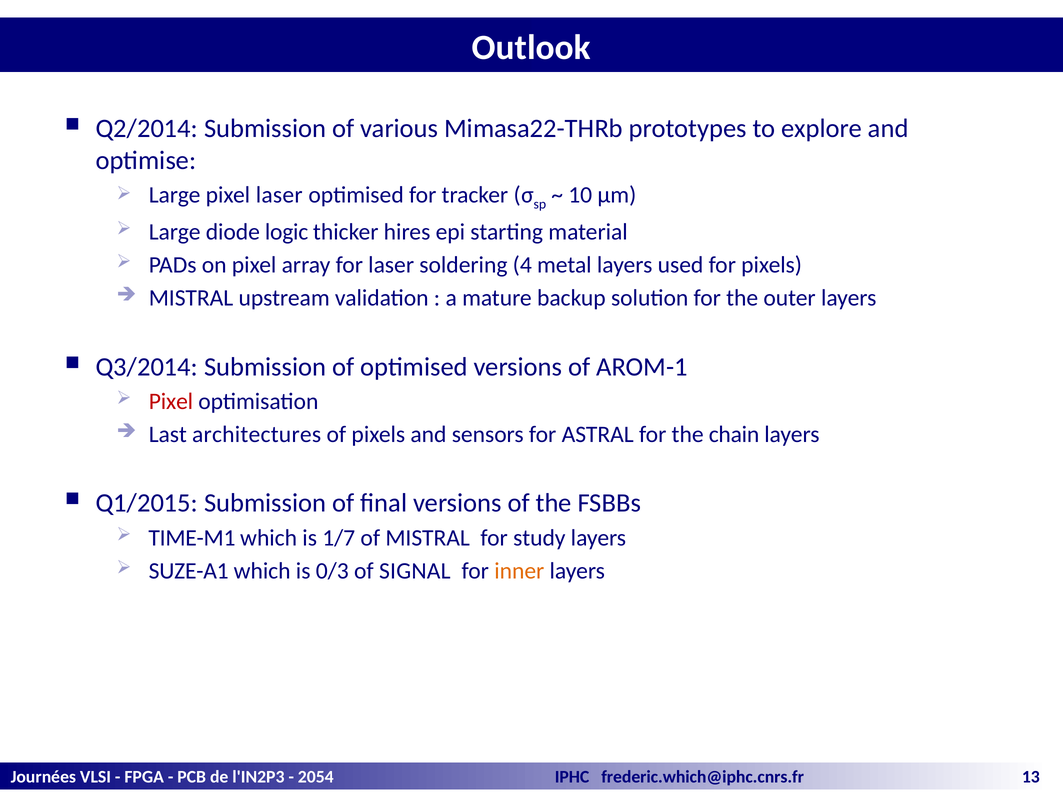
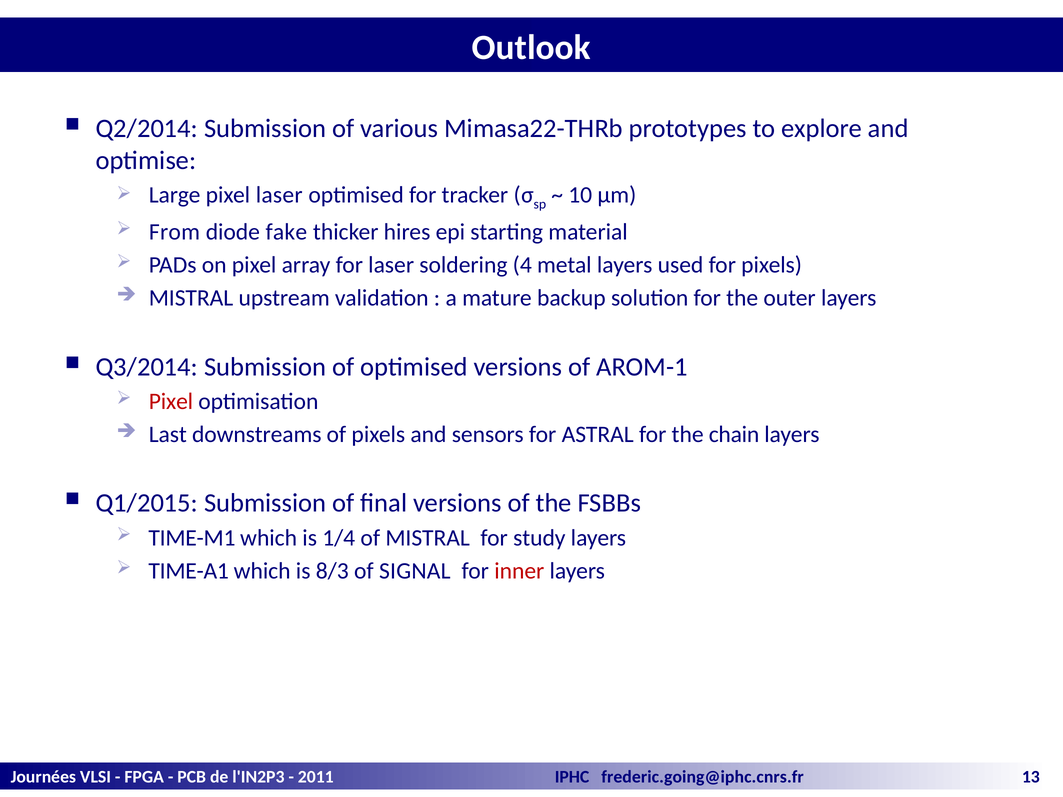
Large: Large -> From (174, 232)
logic: logic -> fake (286, 232)
architectures: architectures -> downstreams (257, 435)
1/7: 1/7 -> 1/4 (339, 538)
SUZE-A1: SUZE-A1 -> TIME-A1 (189, 571)
0/3: 0/3 -> 8/3 (332, 571)
inner colour: orange -> red (519, 571)
2054: 2054 -> 2011 (316, 777)
frederic.which@iphc.cnrs.fr: frederic.which@iphc.cnrs.fr -> frederic.going@iphc.cnrs.fr (703, 777)
